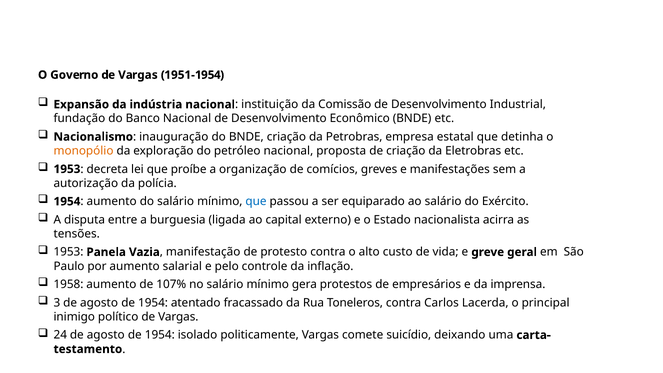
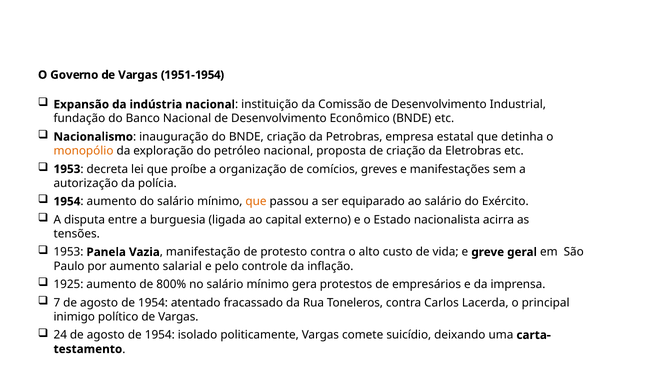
que colour: blue -> orange (256, 201)
1958: 1958 -> 1925 (68, 284)
107%: 107% -> 800% (171, 284)
3: 3 -> 7 (57, 303)
